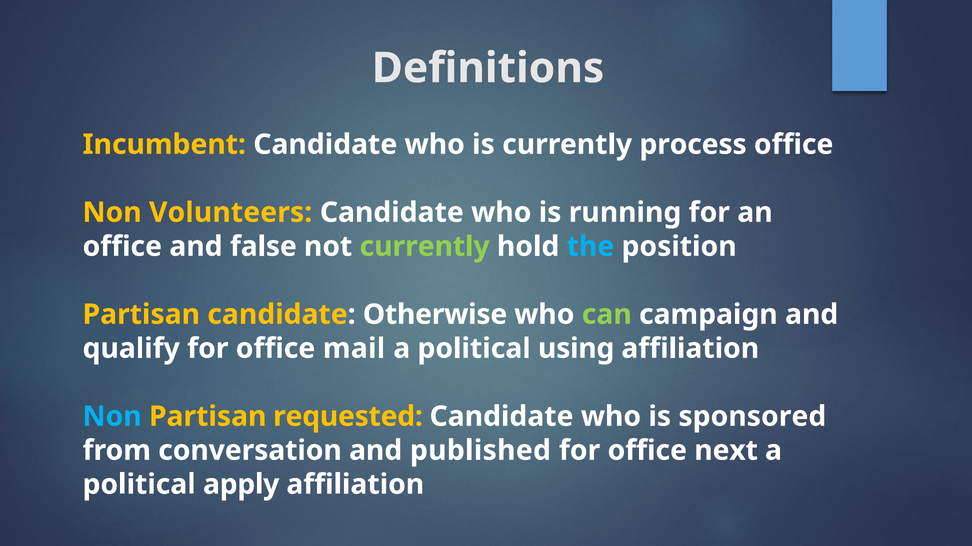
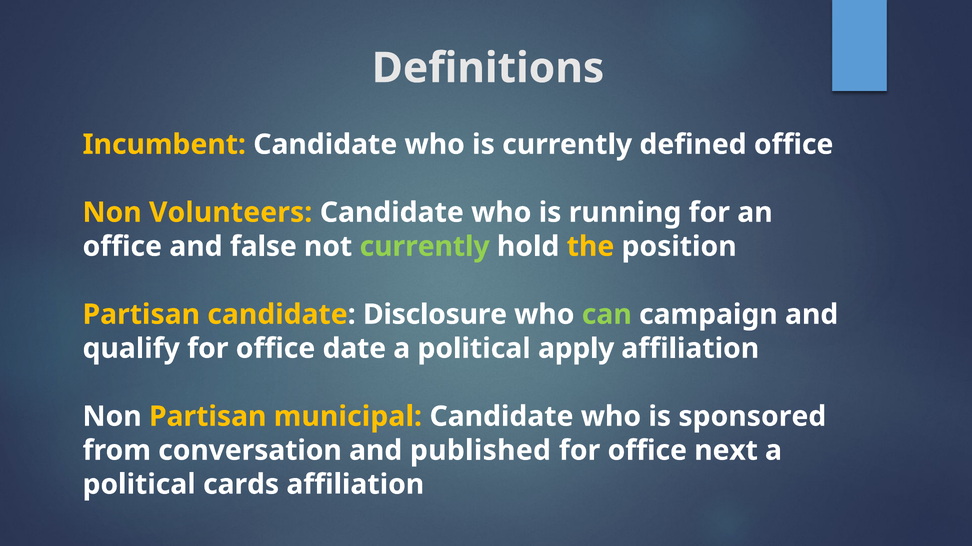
process: process -> defined (693, 145)
the colour: light blue -> yellow (590, 247)
Otherwise: Otherwise -> Disclosure (435, 315)
mail: mail -> date (354, 349)
using: using -> apply (576, 349)
Non colour: light blue -> white (112, 417)
requested: requested -> municipal (348, 417)
apply: apply -> cards (241, 485)
